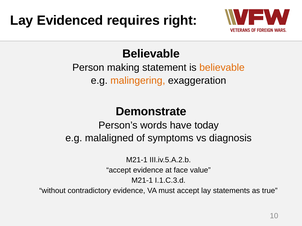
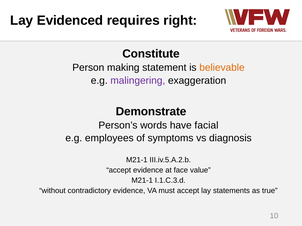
Believable: Believable -> Constitute (151, 54)
malingering colour: orange -> purple (138, 81)
today: today -> facial (206, 126)
malaligned: malaligned -> employees (109, 138)
